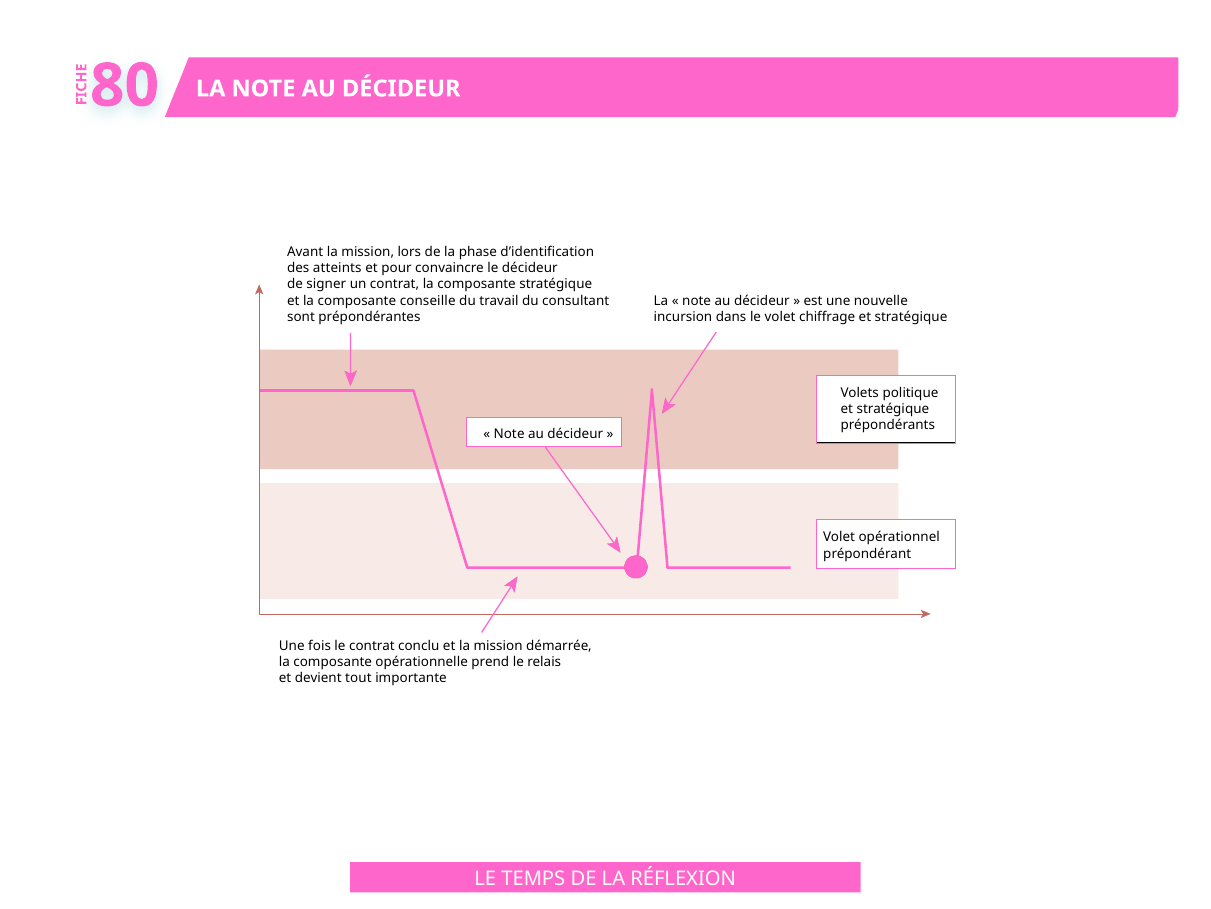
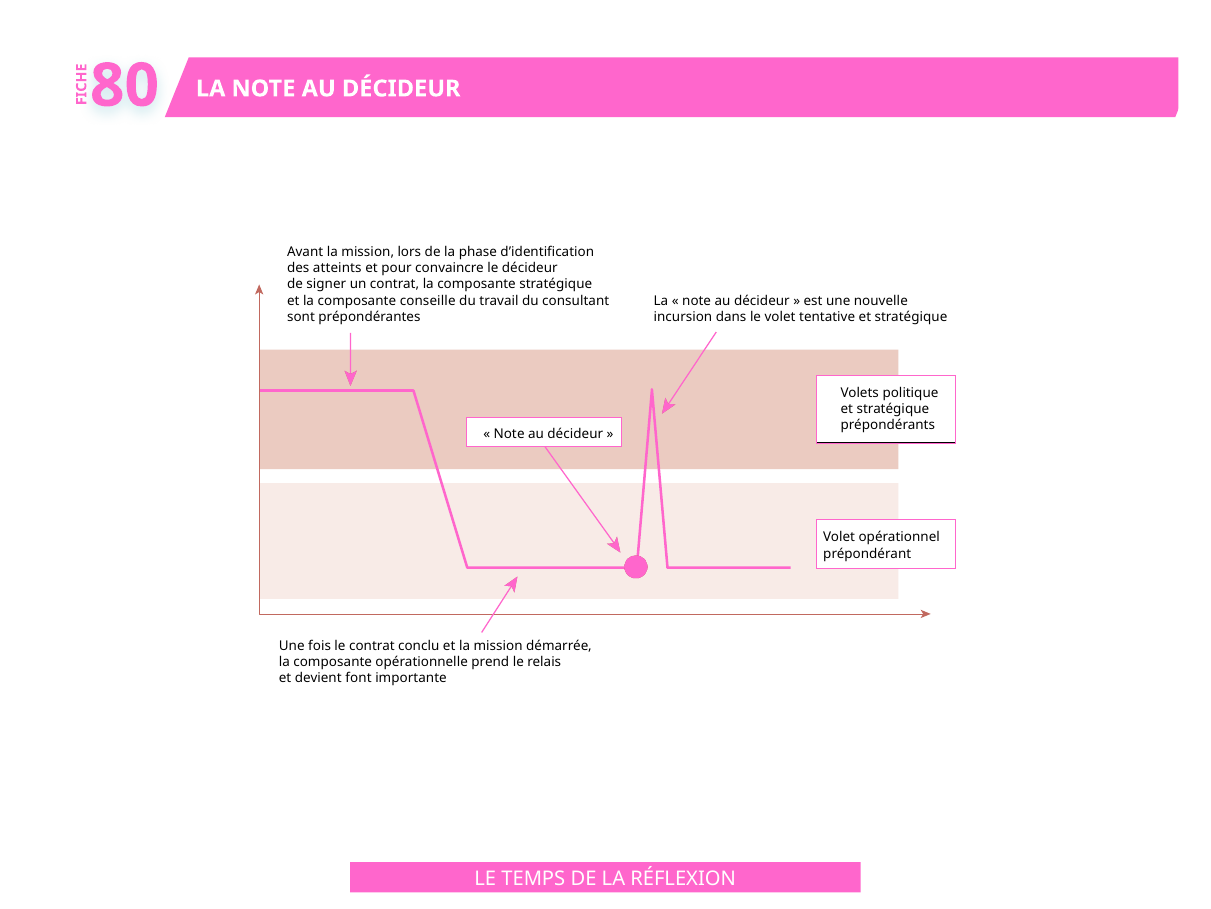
chiffrage: chiffrage -> tentative (827, 316)
tout: tout -> font (358, 678)
